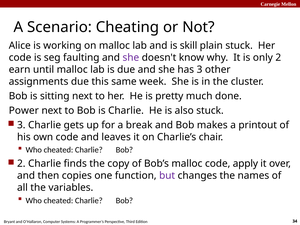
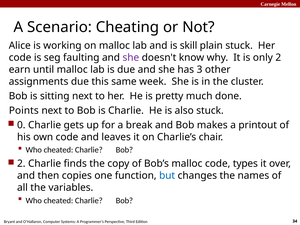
Power: Power -> Points (24, 110)
3: 3 -> 0 (21, 125)
apply: apply -> types (245, 164)
but colour: purple -> blue (167, 176)
